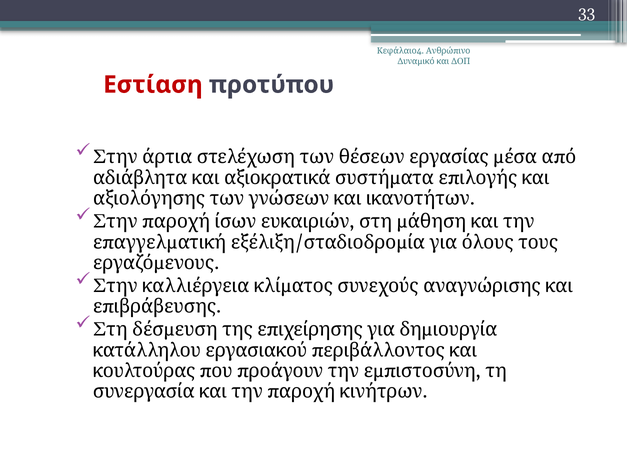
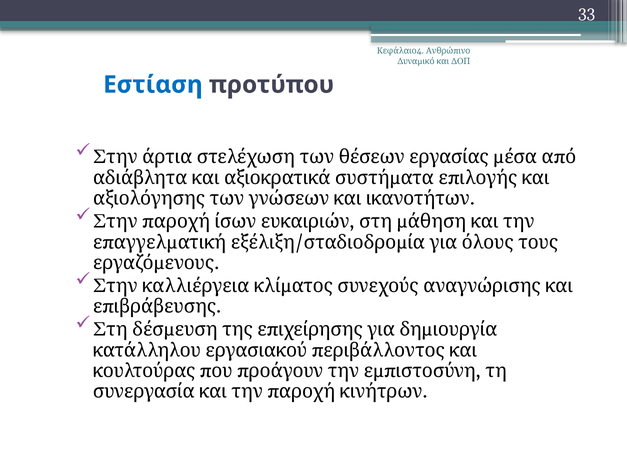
Εστίαση colour: red -> blue (153, 85)
